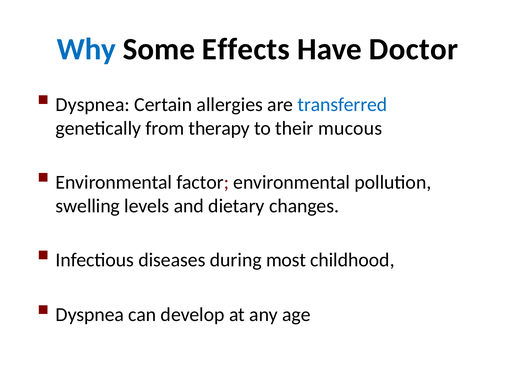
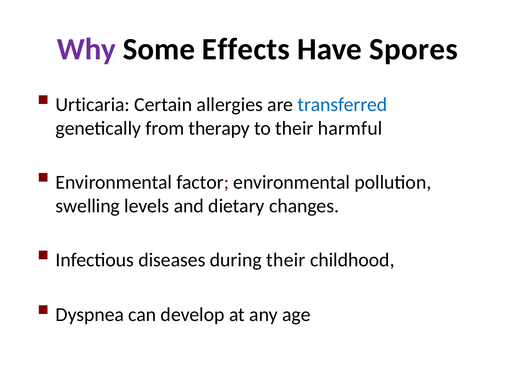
Why colour: blue -> purple (86, 49)
Doctor: Doctor -> Spores (414, 49)
Dyspnea: Dyspnea -> Urticaria (93, 105)
mucous: mucous -> harmful (350, 128)
during most: most -> their (286, 260)
